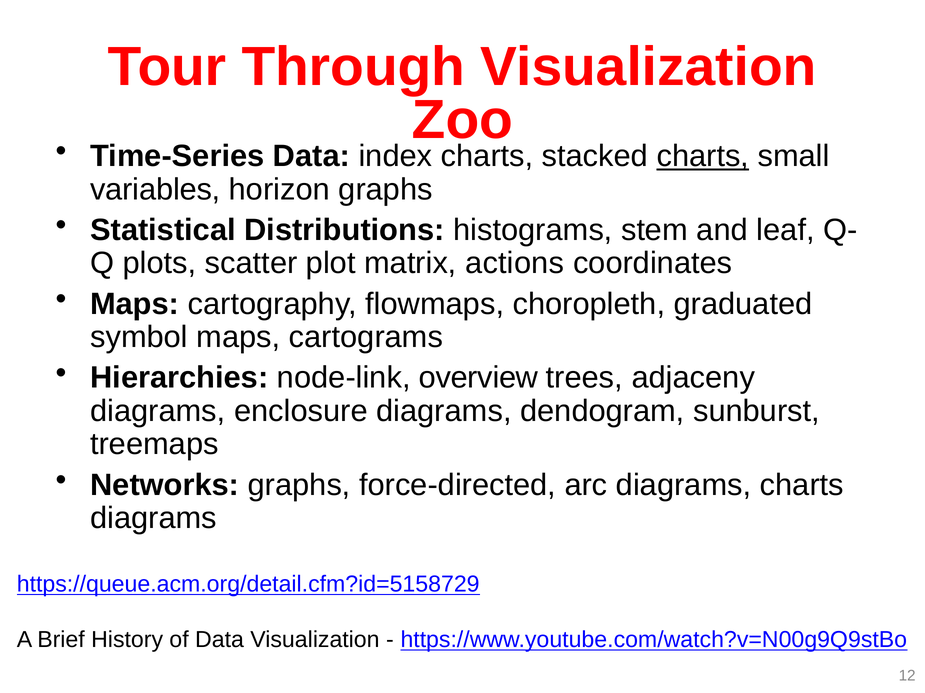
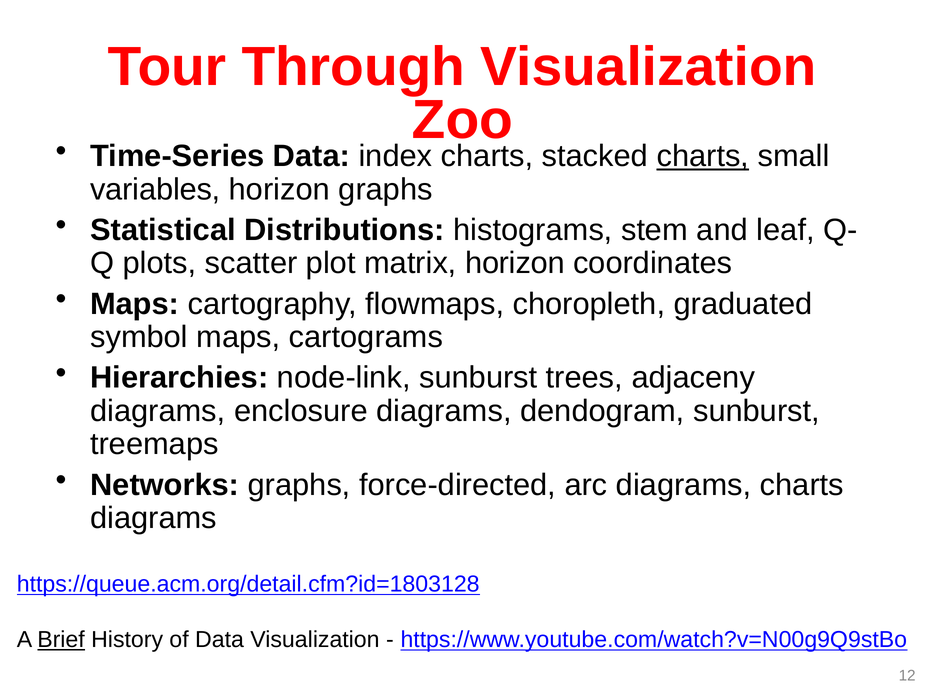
matrix actions: actions -> horizon (515, 264)
node-link overview: overview -> sunburst (478, 378)
https://queue.acm.org/detail.cfm?id=5158729: https://queue.acm.org/detail.cfm?id=5158729 -> https://queue.acm.org/detail.cfm?id=1803128 (248, 585)
Brief underline: none -> present (61, 640)
